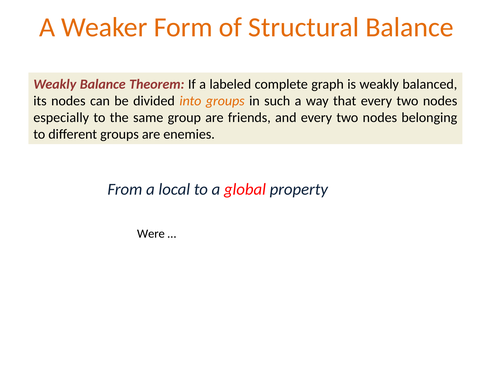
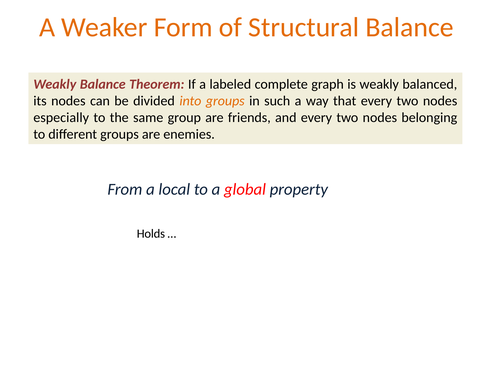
Were: Were -> Holds (151, 234)
